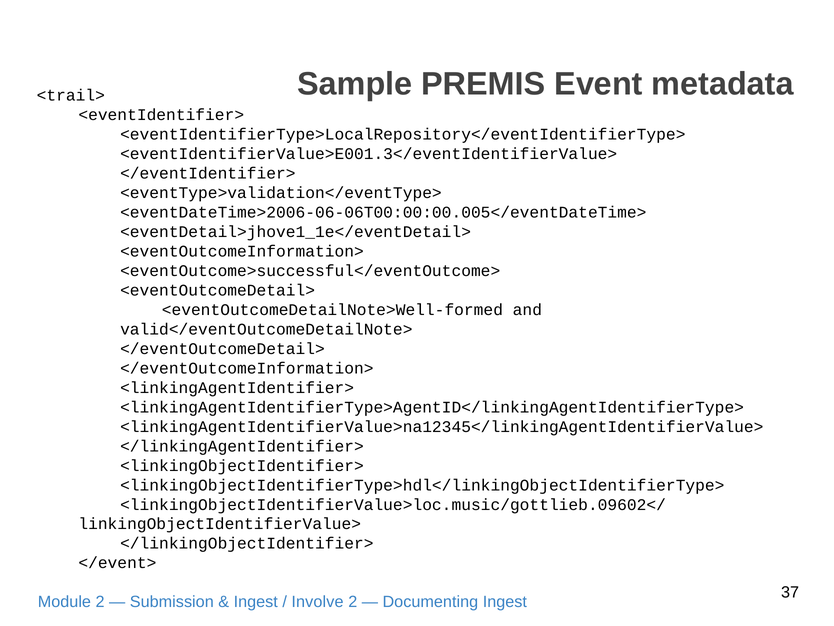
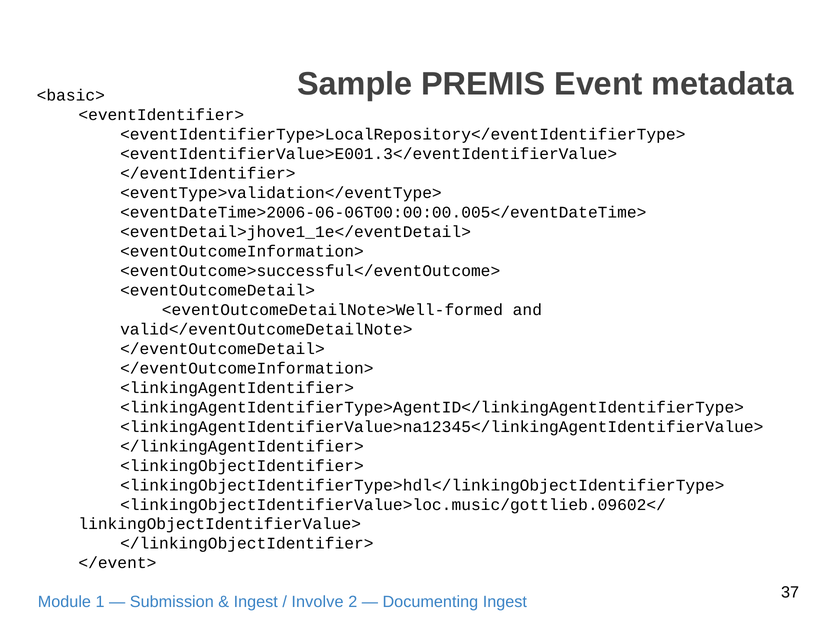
<trail>: <trail> -> <basic> (71, 95)
Module 2: 2 -> 1 (100, 601)
